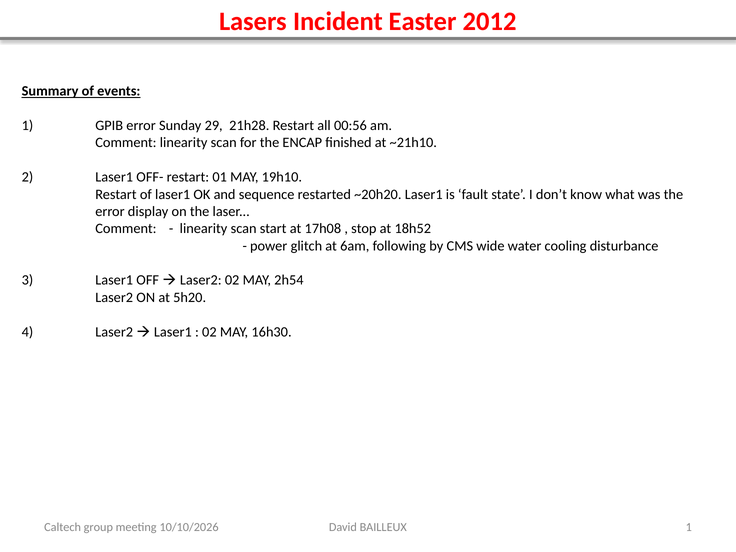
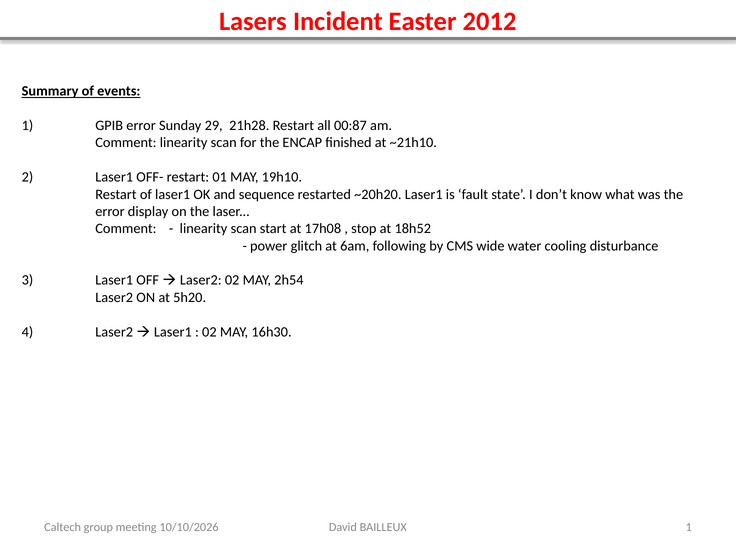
00:56: 00:56 -> 00:87 (350, 126)
